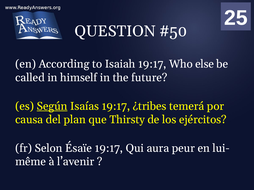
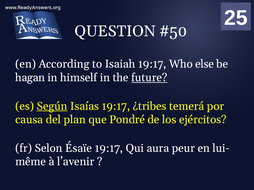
called: called -> hagan (30, 78)
future underline: none -> present (149, 78)
Thirsty: Thirsty -> Pondré (127, 120)
